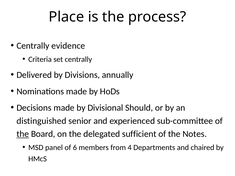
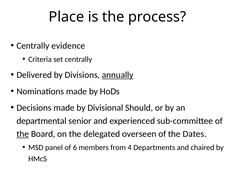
annually underline: none -> present (118, 75)
distinguished: distinguished -> departmental (42, 121)
sufficient: sufficient -> overseen (139, 134)
Notes: Notes -> Dates (195, 134)
